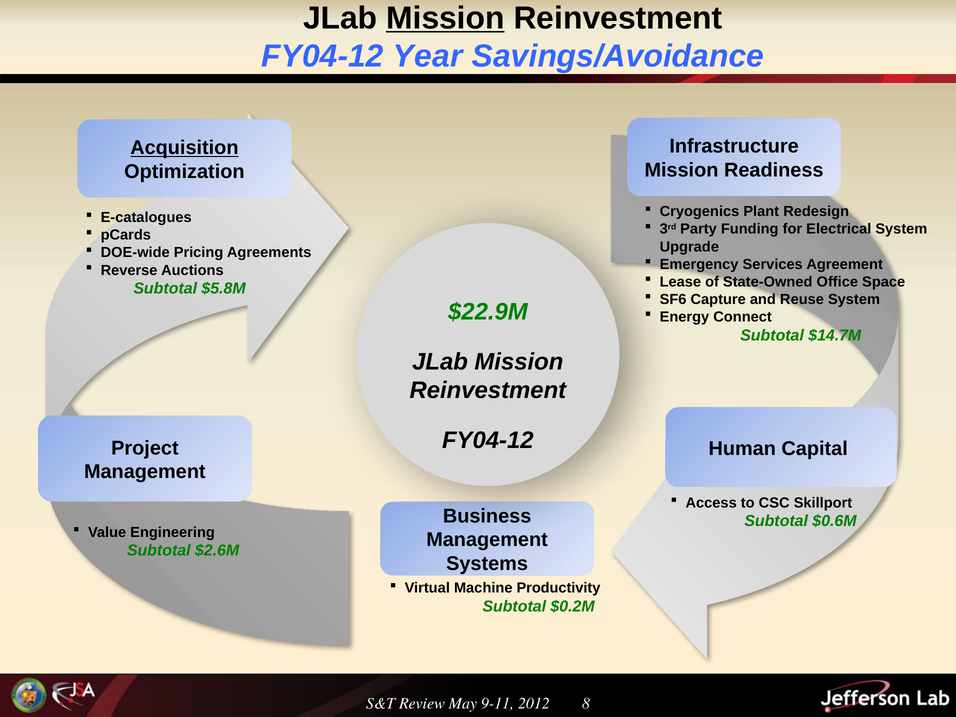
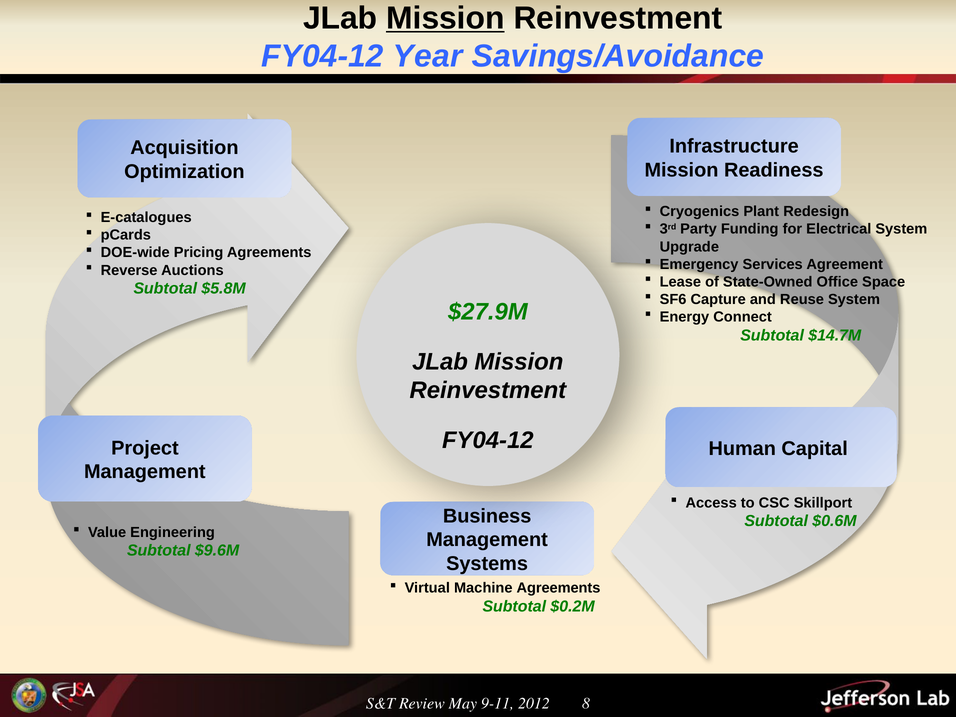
Acquisition underline: present -> none (184, 148)
$22.9M: $22.9M -> $27.9M (488, 312)
$2.6M: $2.6M -> $9.6M (217, 551)
Machine Productivity: Productivity -> Agreements (558, 588)
